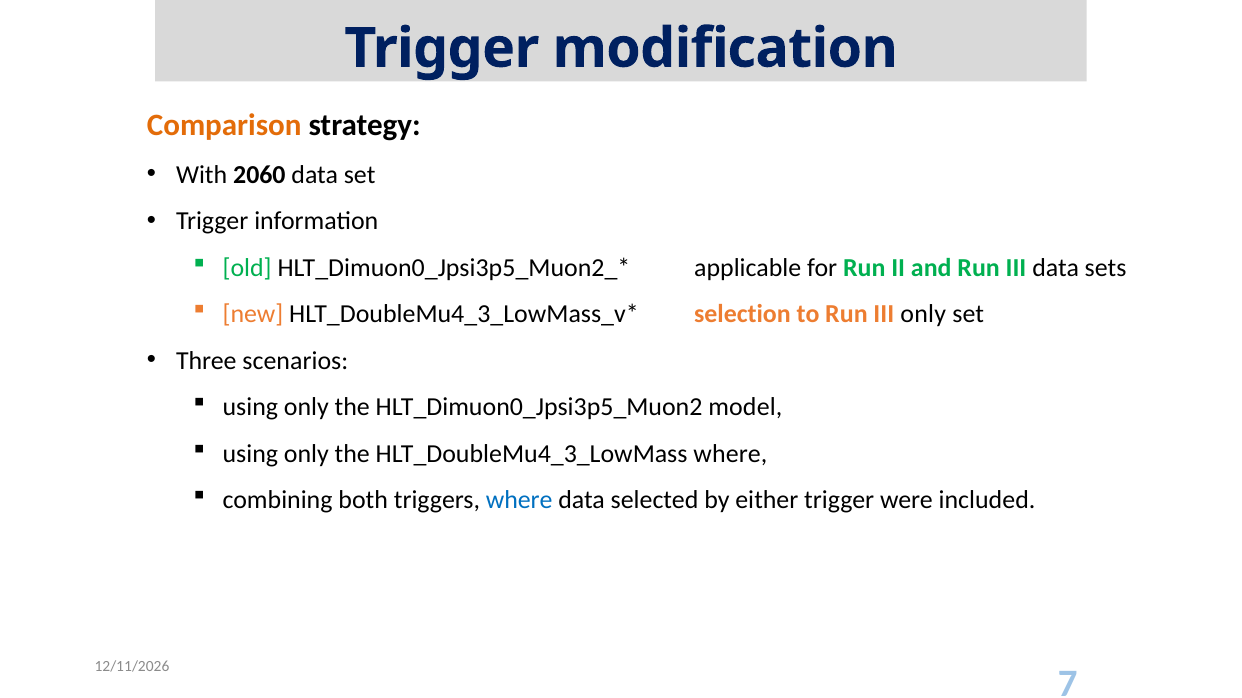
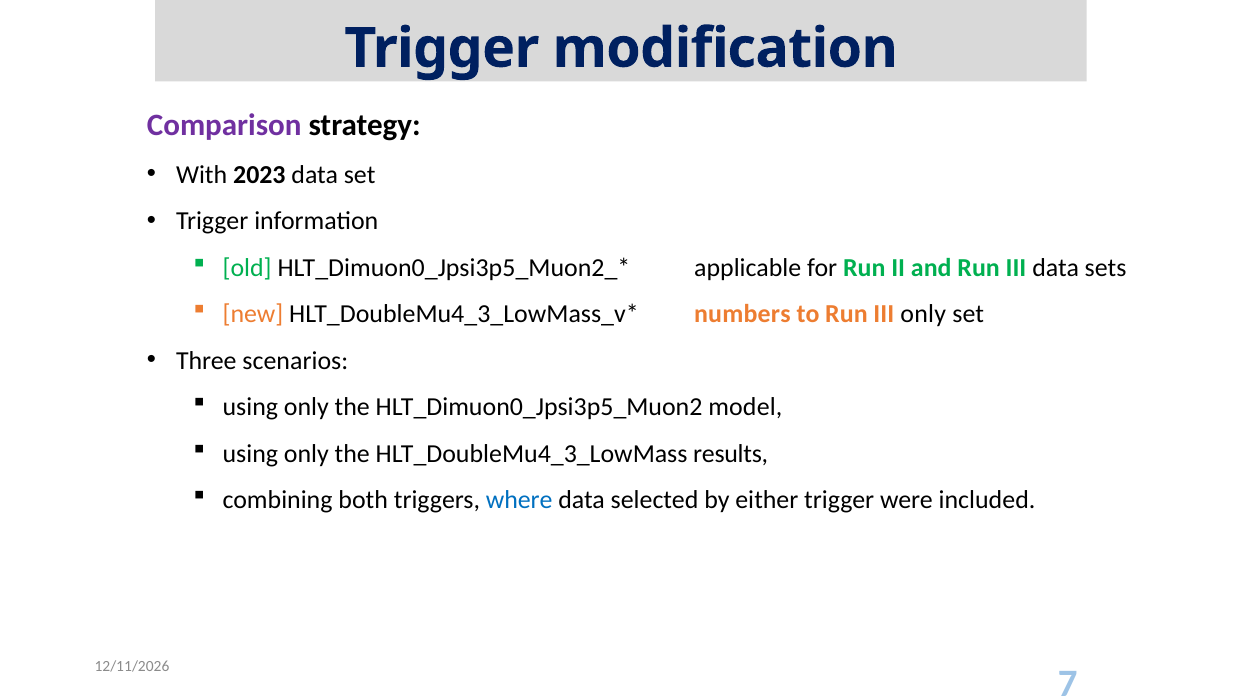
Comparison colour: orange -> purple (224, 126)
2060: 2060 -> 2023 (259, 175)
selection: selection -> numbers (742, 315)
HLT_DoubleMu4_3_LowMass where: where -> results (731, 454)
